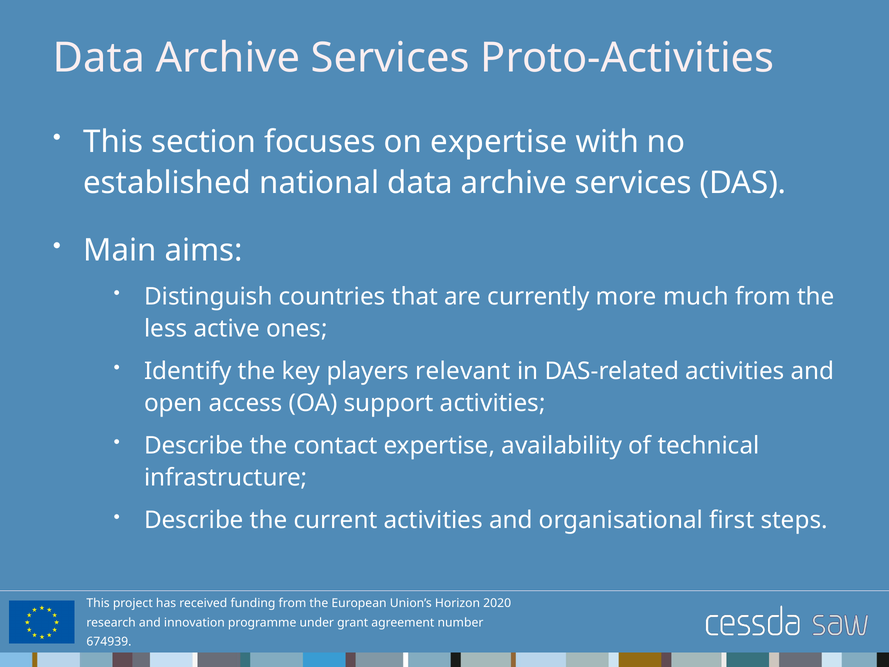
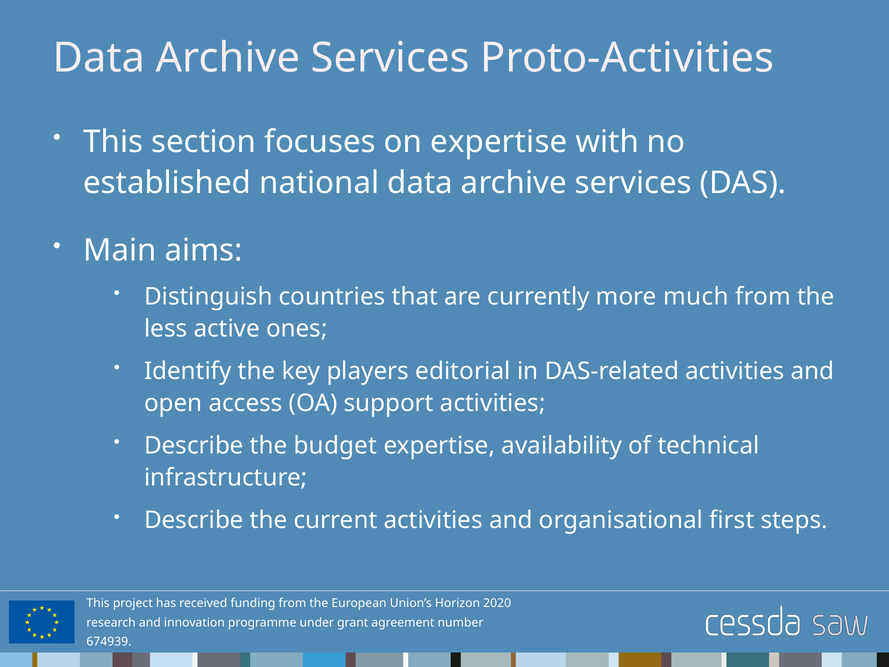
relevant: relevant -> editorial (463, 371)
contact: contact -> budget (335, 446)
